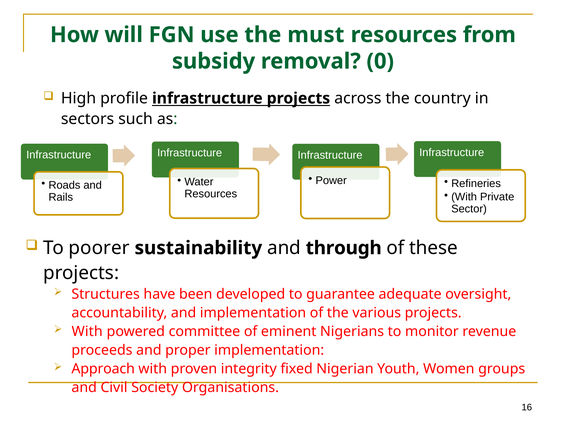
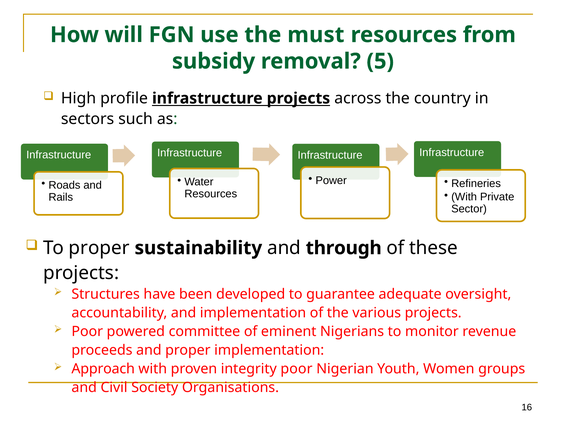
0: 0 -> 5 (380, 61)
To poorer: poorer -> proper (99, 248)
With: With -> Poor (87, 331)
integrity fixed: fixed -> poor (296, 368)
